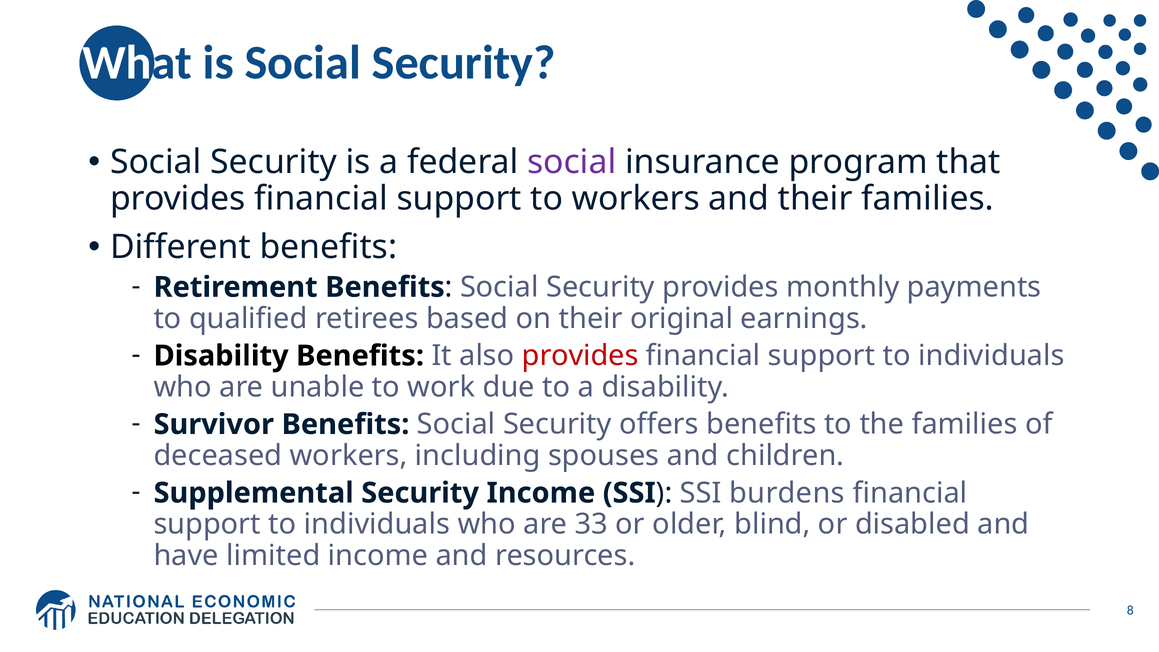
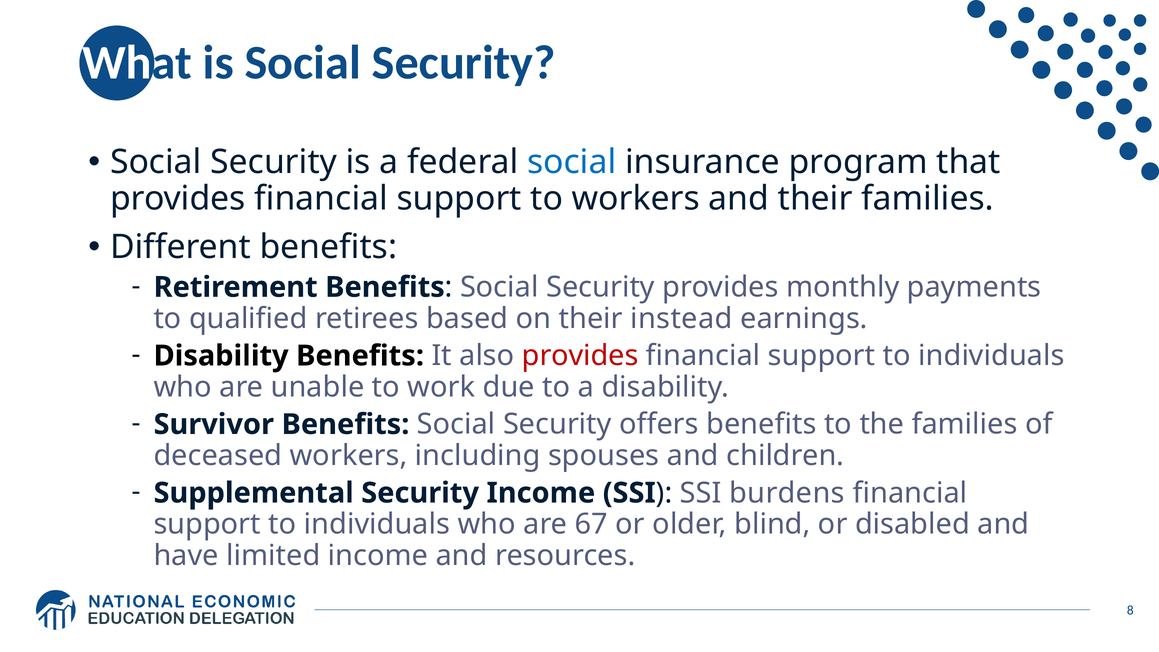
social colour: purple -> blue (572, 162)
original: original -> instead (681, 318)
33: 33 -> 67 (591, 524)
